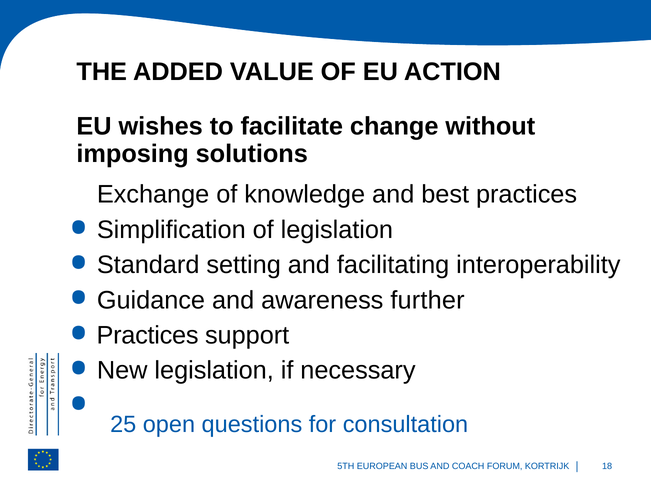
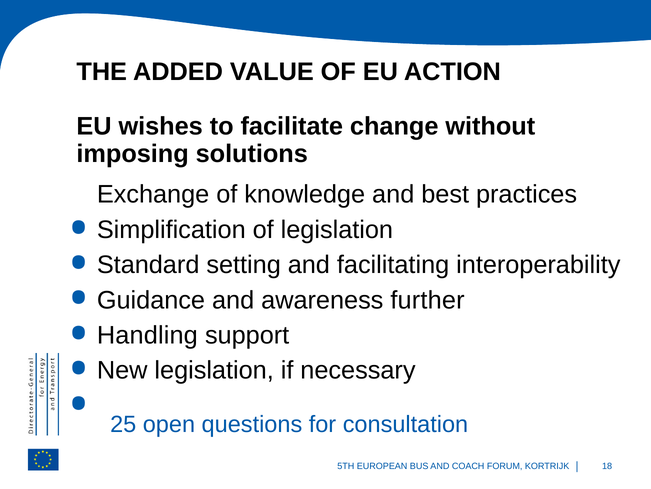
Practices: Practices -> Handling (147, 335)
